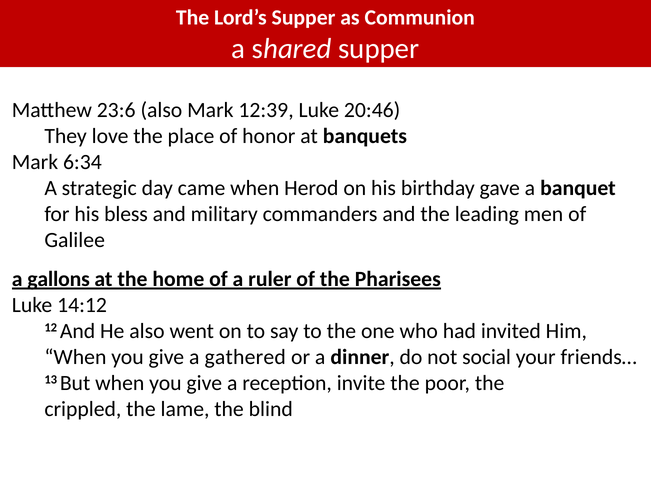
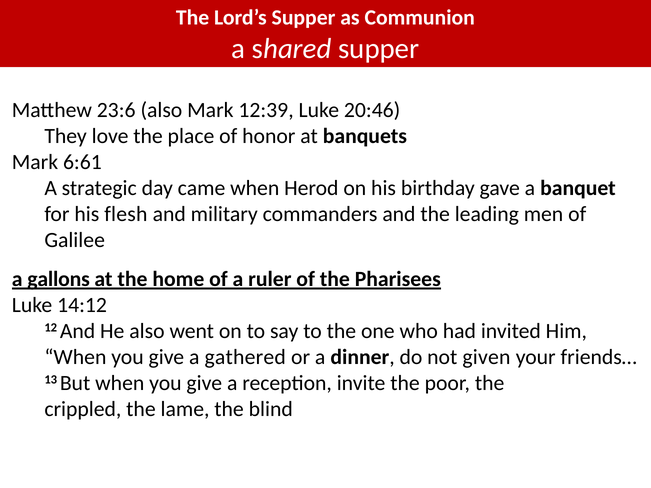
6:34: 6:34 -> 6:61 (82, 162)
bless: bless -> flesh (126, 214)
social: social -> given (486, 357)
